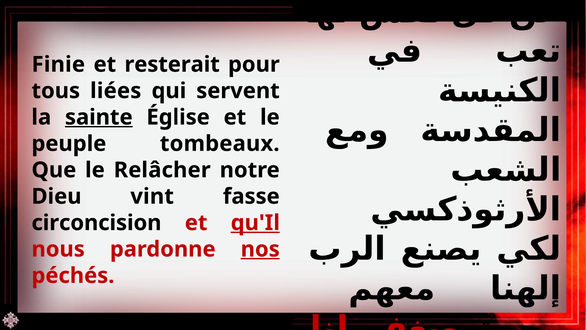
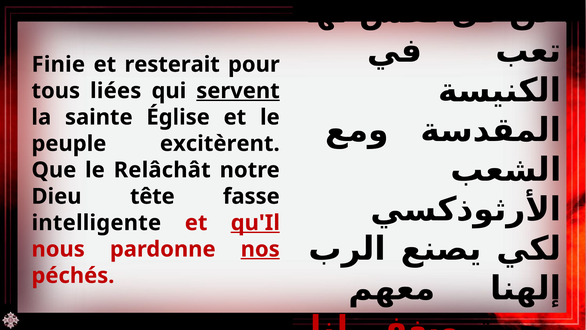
servent underline: none -> present (238, 91)
sainte underline: present -> none (99, 117)
tombeaux: tombeaux -> excitèrent (220, 143)
Relâcher: Relâcher -> Relâchât (162, 170)
vint: vint -> tête (152, 196)
circoncision: circoncision -> intelligente (96, 223)
